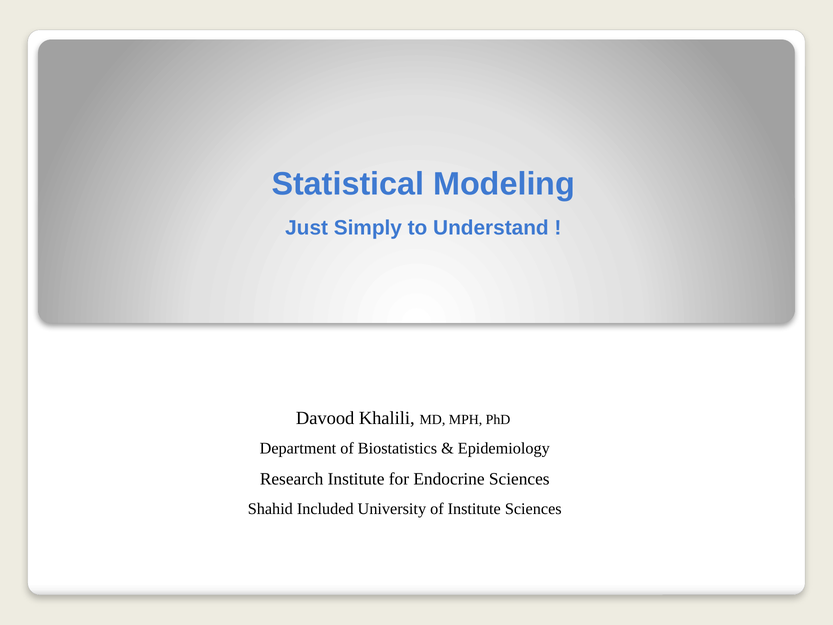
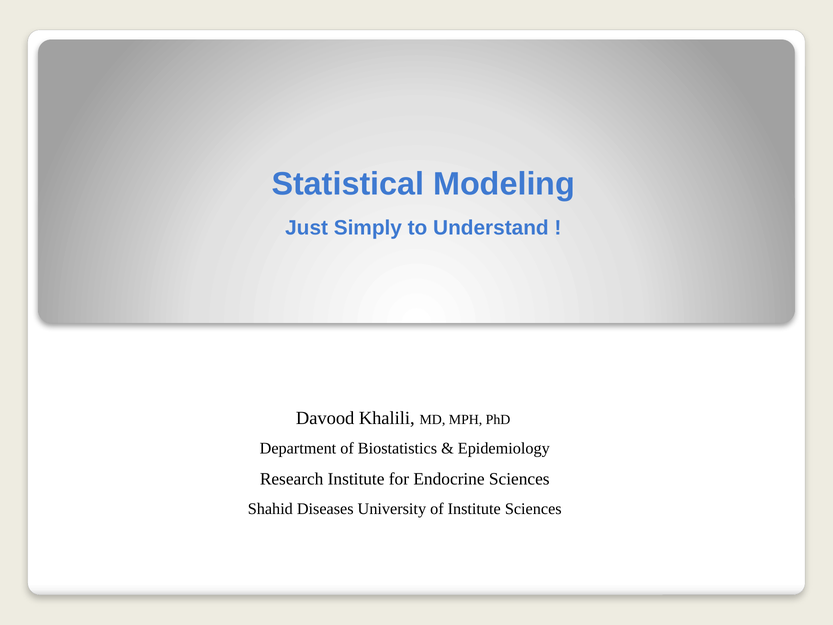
Included: Included -> Diseases (325, 509)
